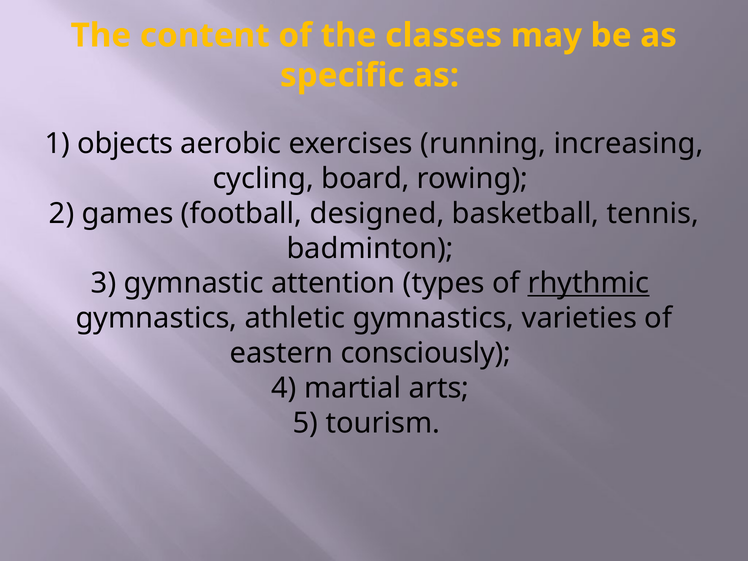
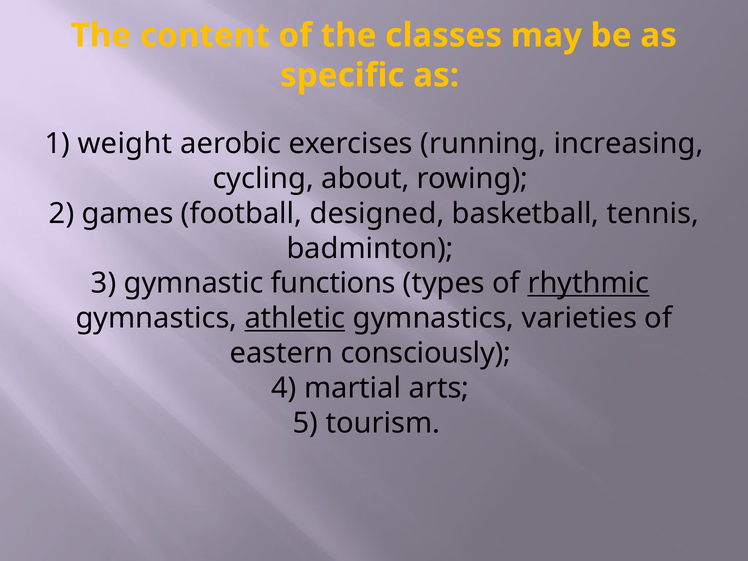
objects: objects -> weight (125, 144)
board: board -> about (365, 179)
attention: attention -> functions (333, 283)
athletic underline: none -> present (295, 318)
